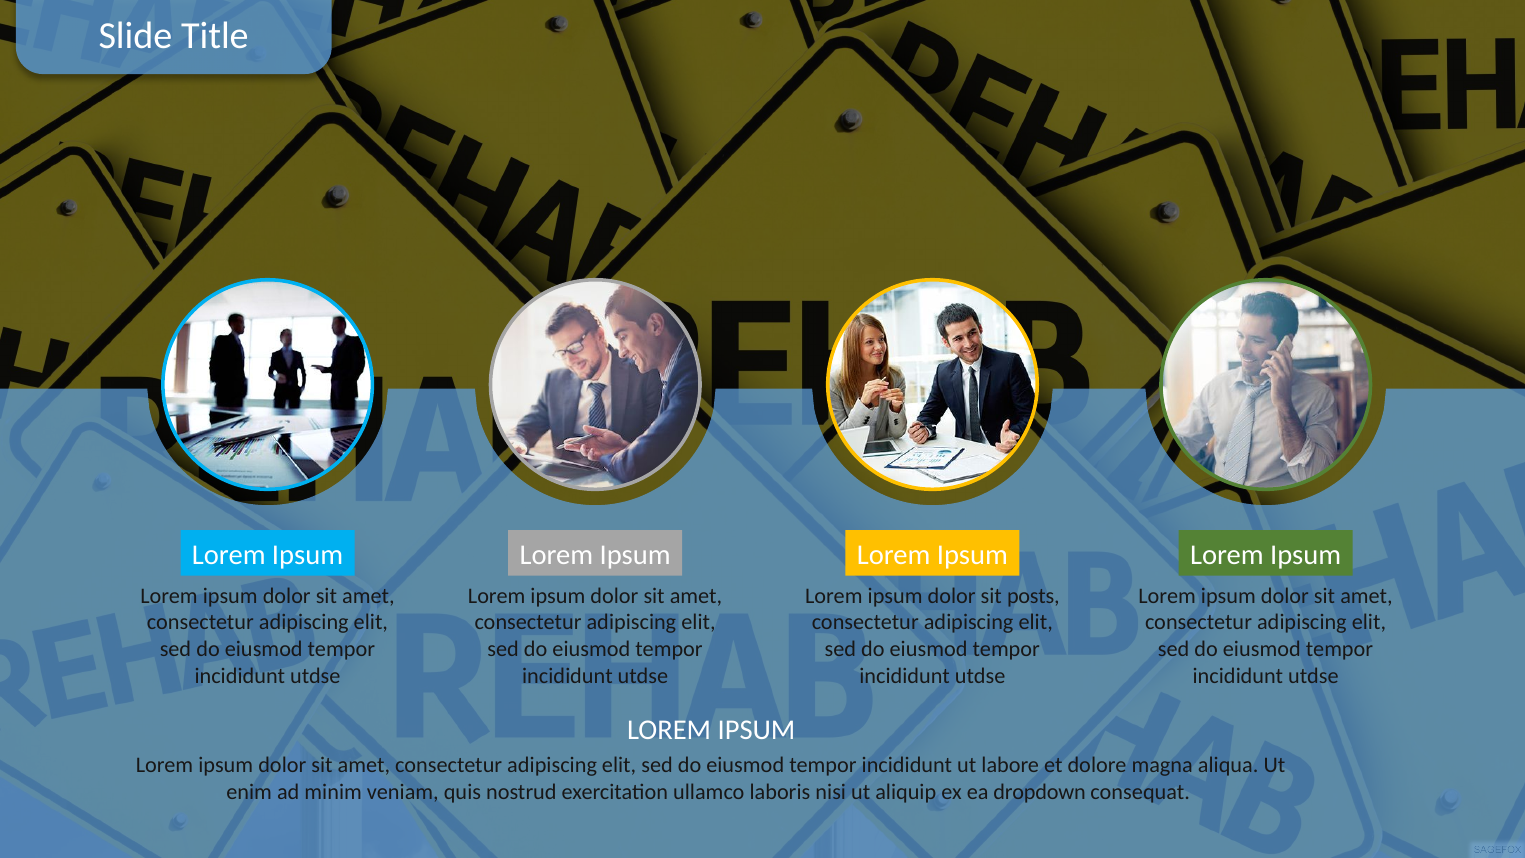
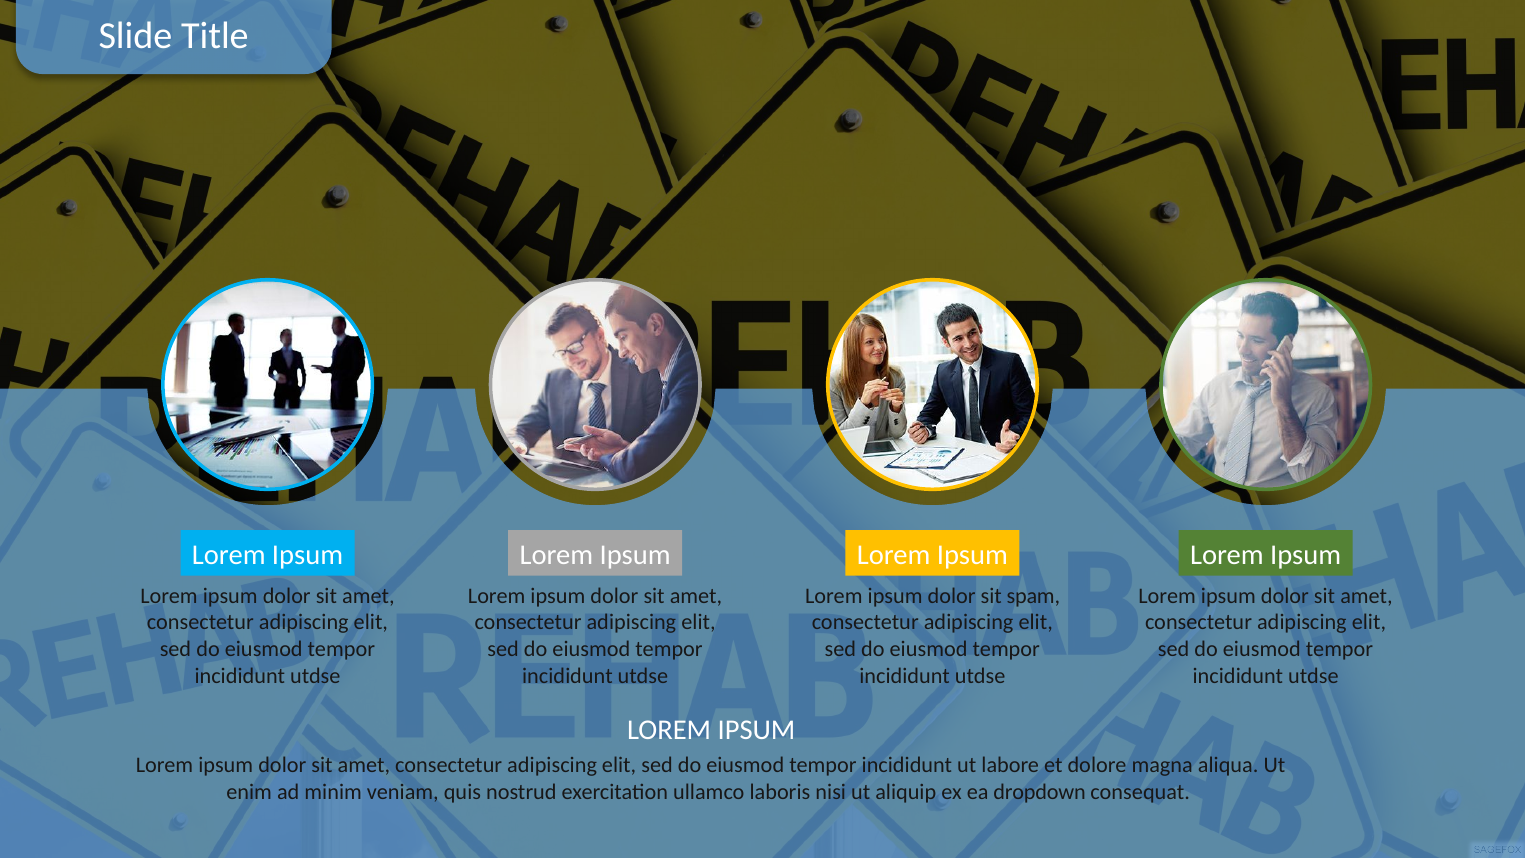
posts: posts -> spam (1033, 596)
